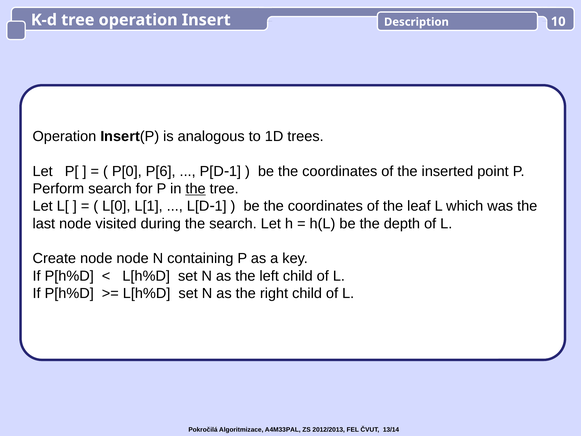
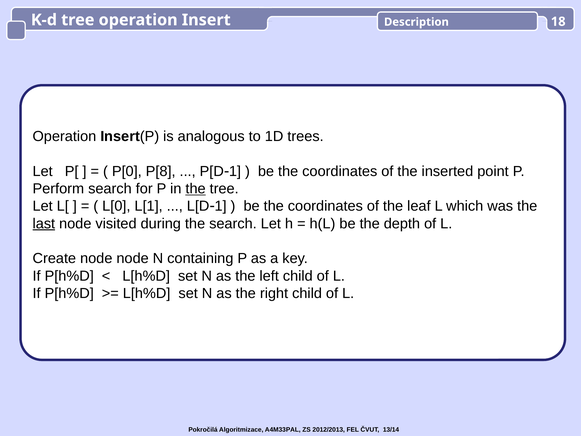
10: 10 -> 18 (558, 22)
P[6: P[6 -> P[8 (161, 171)
last underline: none -> present (44, 223)
